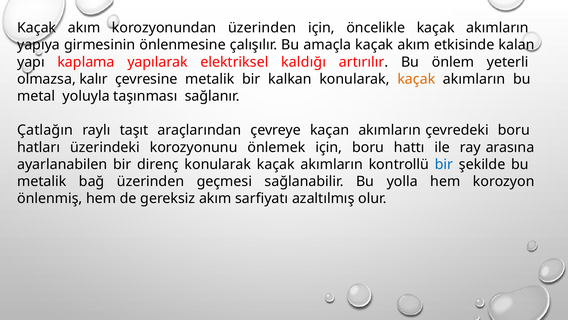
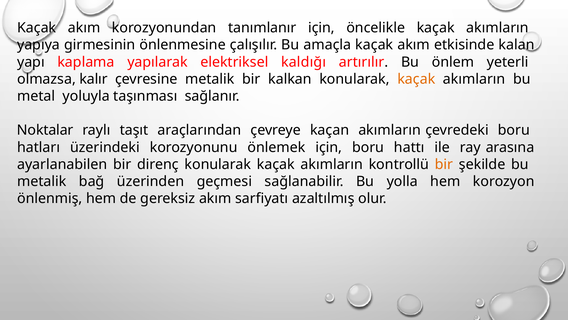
korozyonundan üzerinden: üzerinden -> tanımlanır (262, 28)
Çatlağın: Çatlağın -> Noktalar (45, 130)
bir colour: blue -> orange (444, 164)
